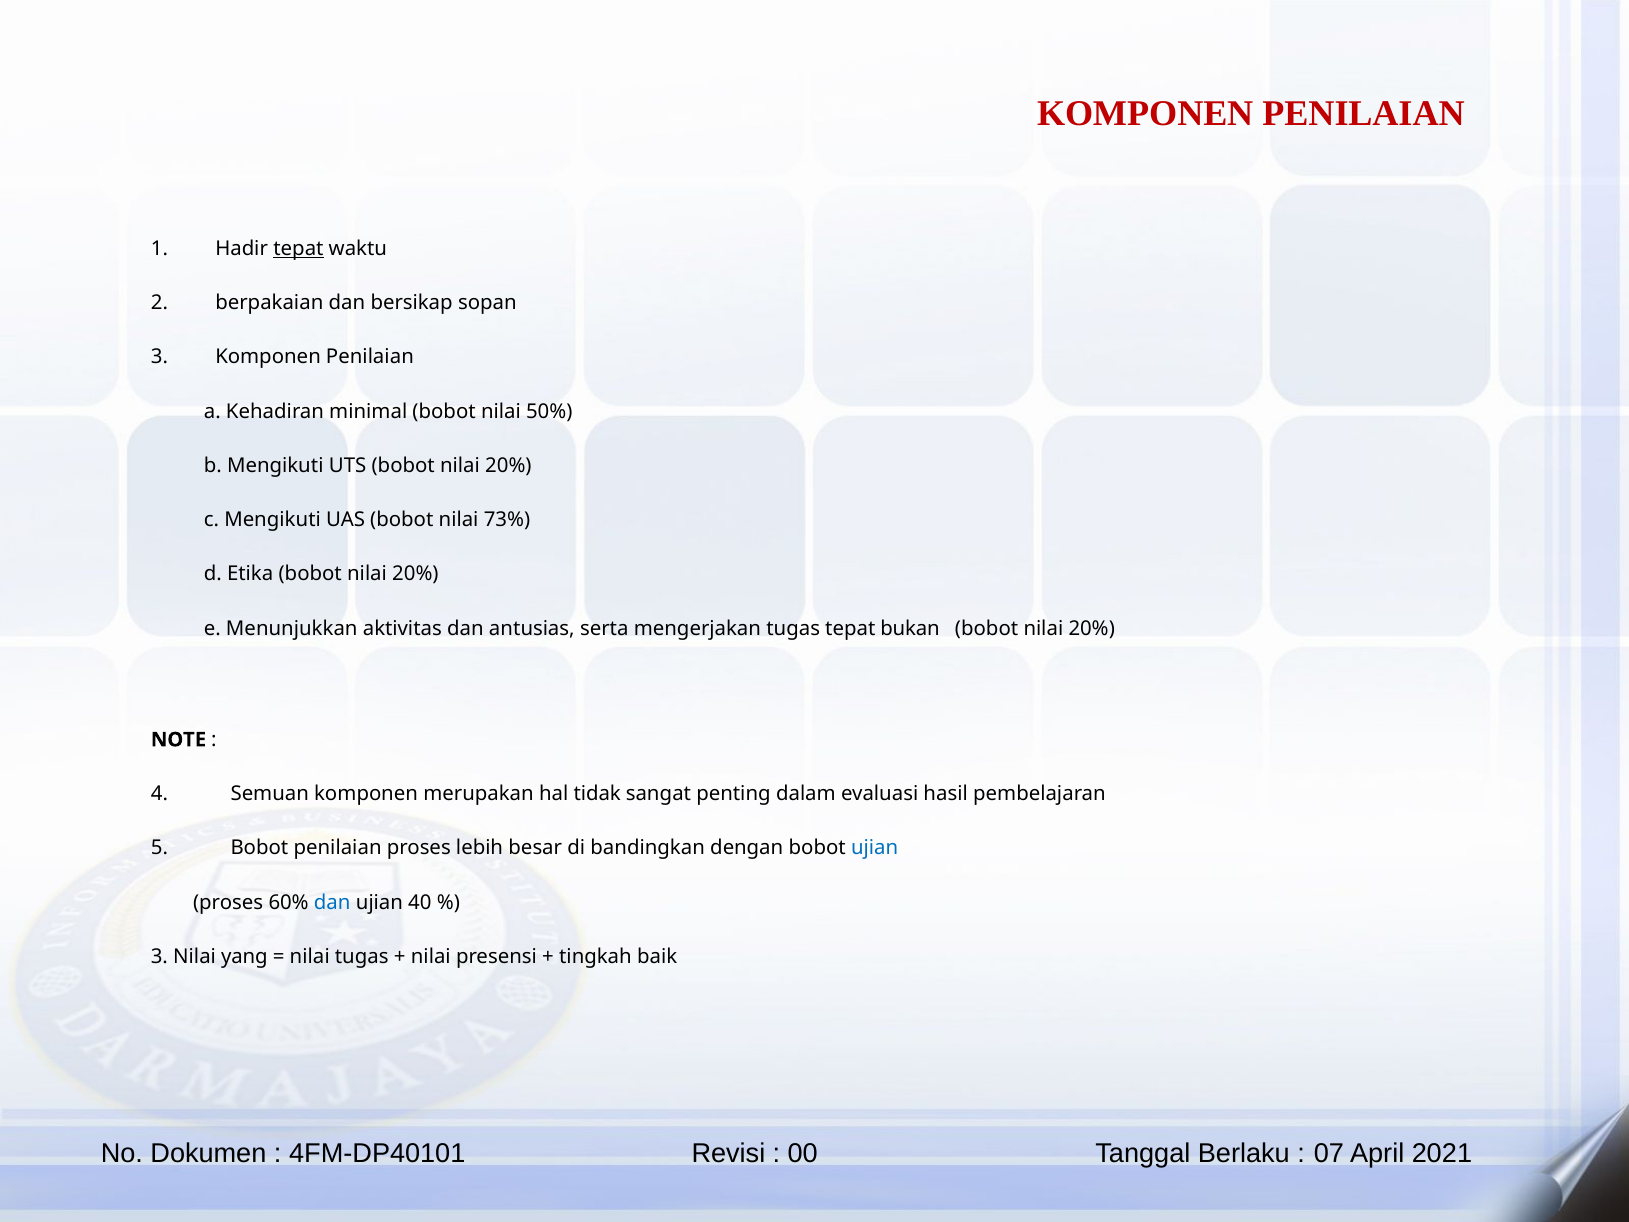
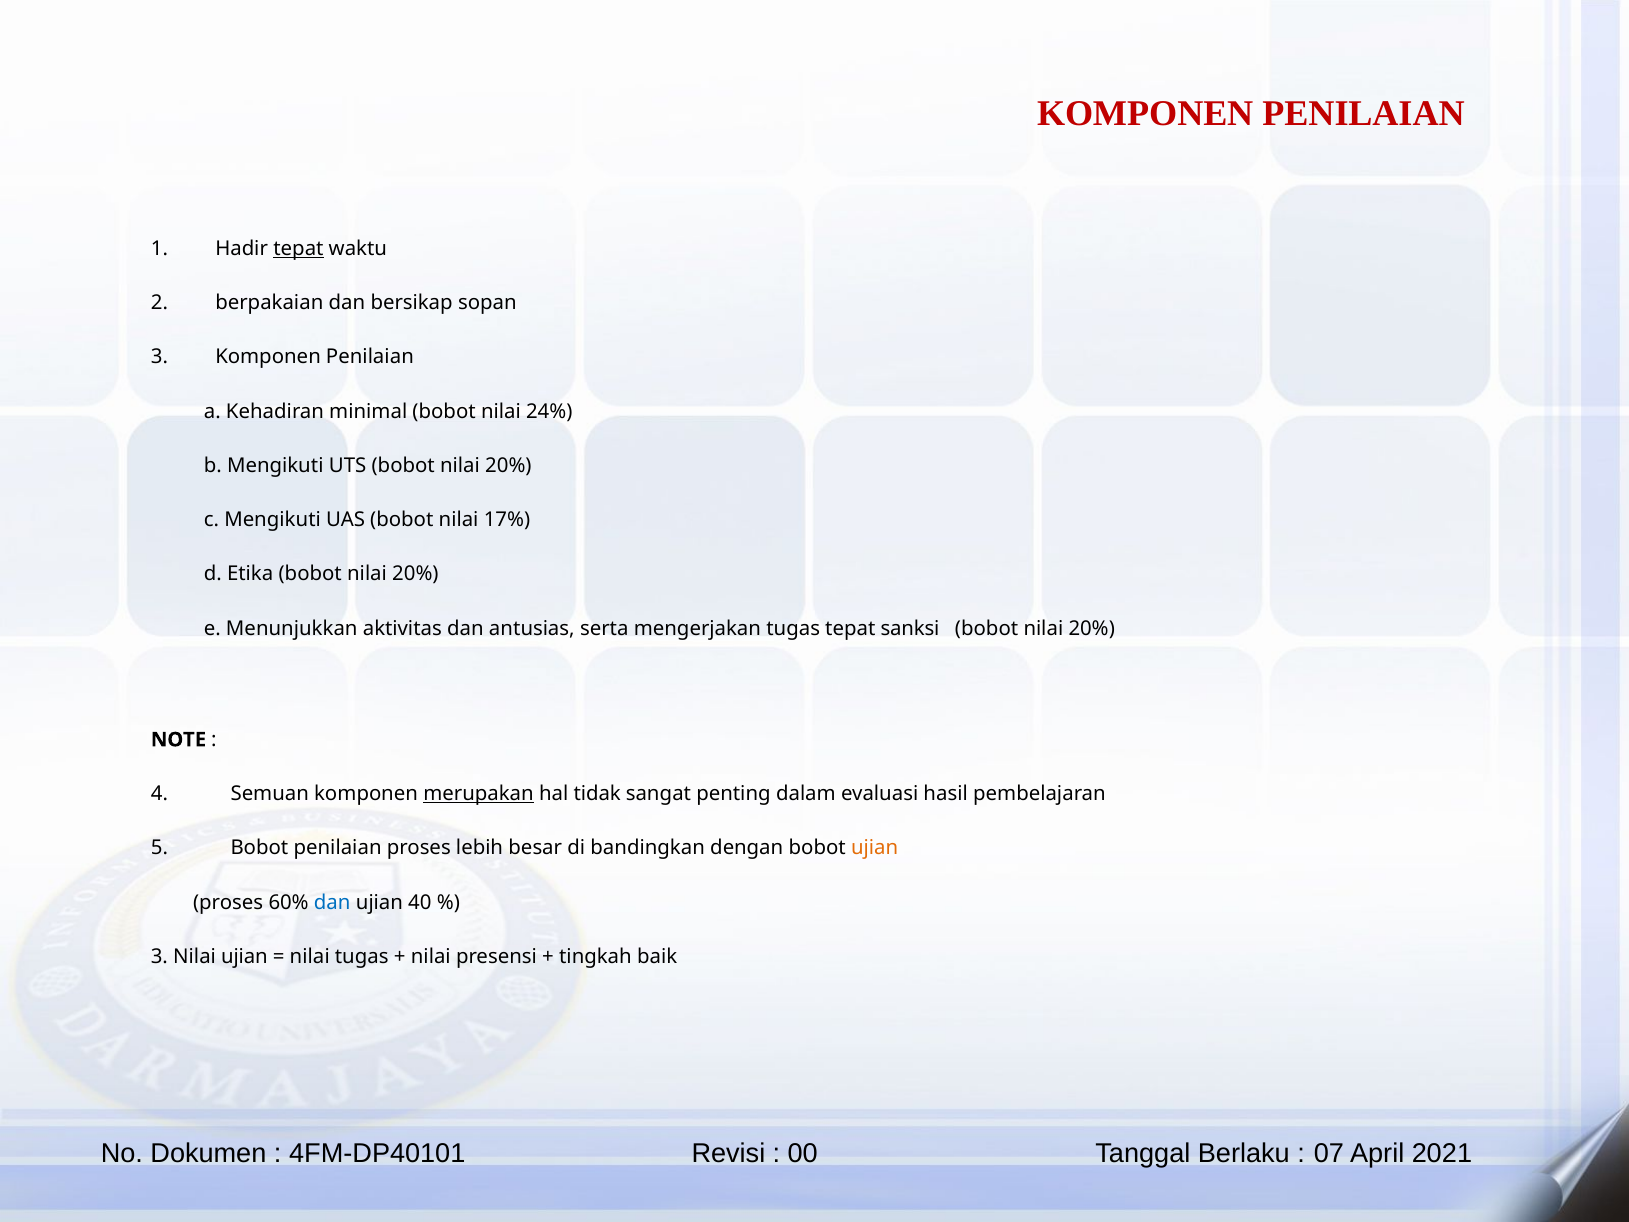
50%: 50% -> 24% (549, 411)
73%: 73% -> 17% (507, 520)
bukan: bukan -> sanksi (910, 628)
merupakan underline: none -> present (479, 794)
ujian colour: blue -> orange (875, 848)
Nilai yang: yang -> ujian (244, 957)
